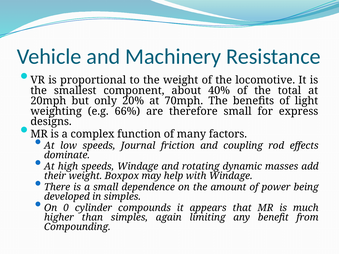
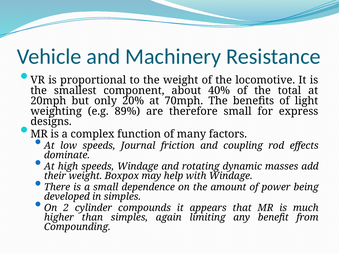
66%: 66% -> 89% (127, 111)
0: 0 -> 2 (66, 208)
